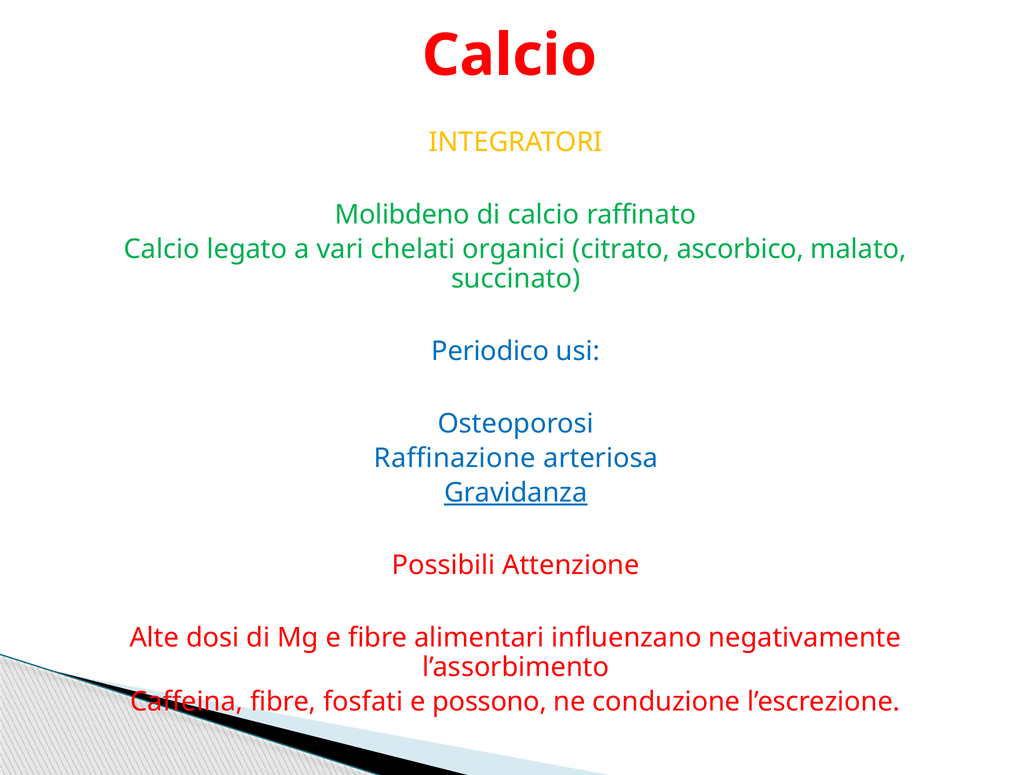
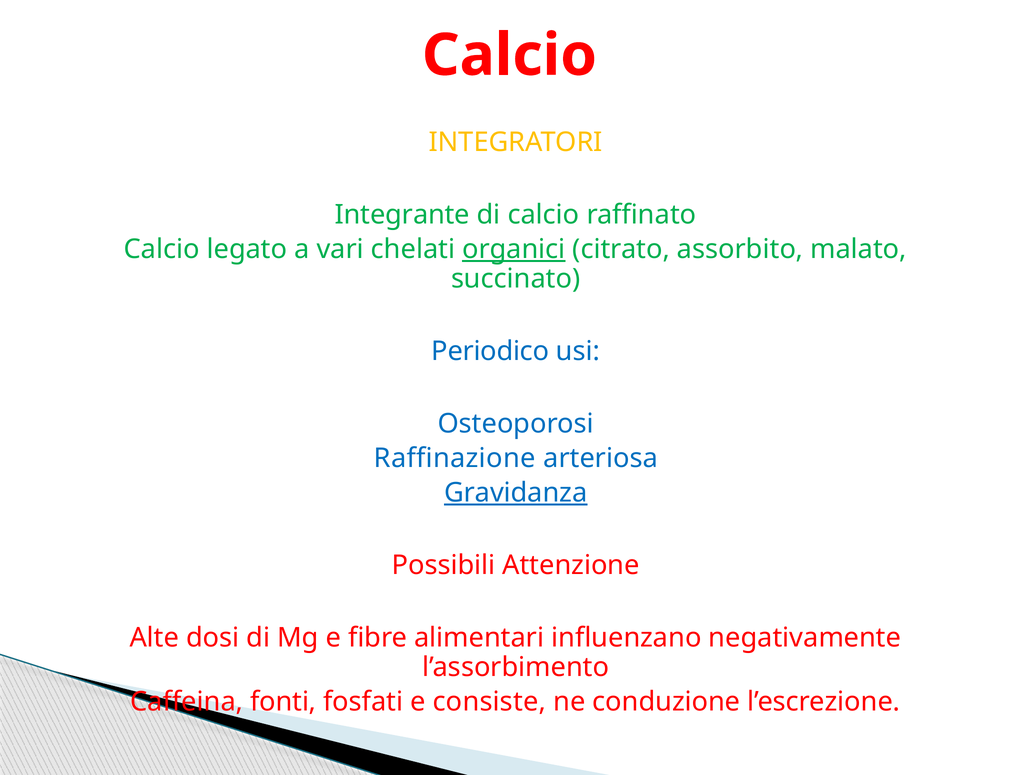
Molibdeno: Molibdeno -> Integrante (402, 215)
organici underline: none -> present (514, 249)
ascorbico: ascorbico -> assorbito (740, 249)
Caffeina fibre: fibre -> fonti (283, 701)
possono: possono -> consiste (489, 701)
